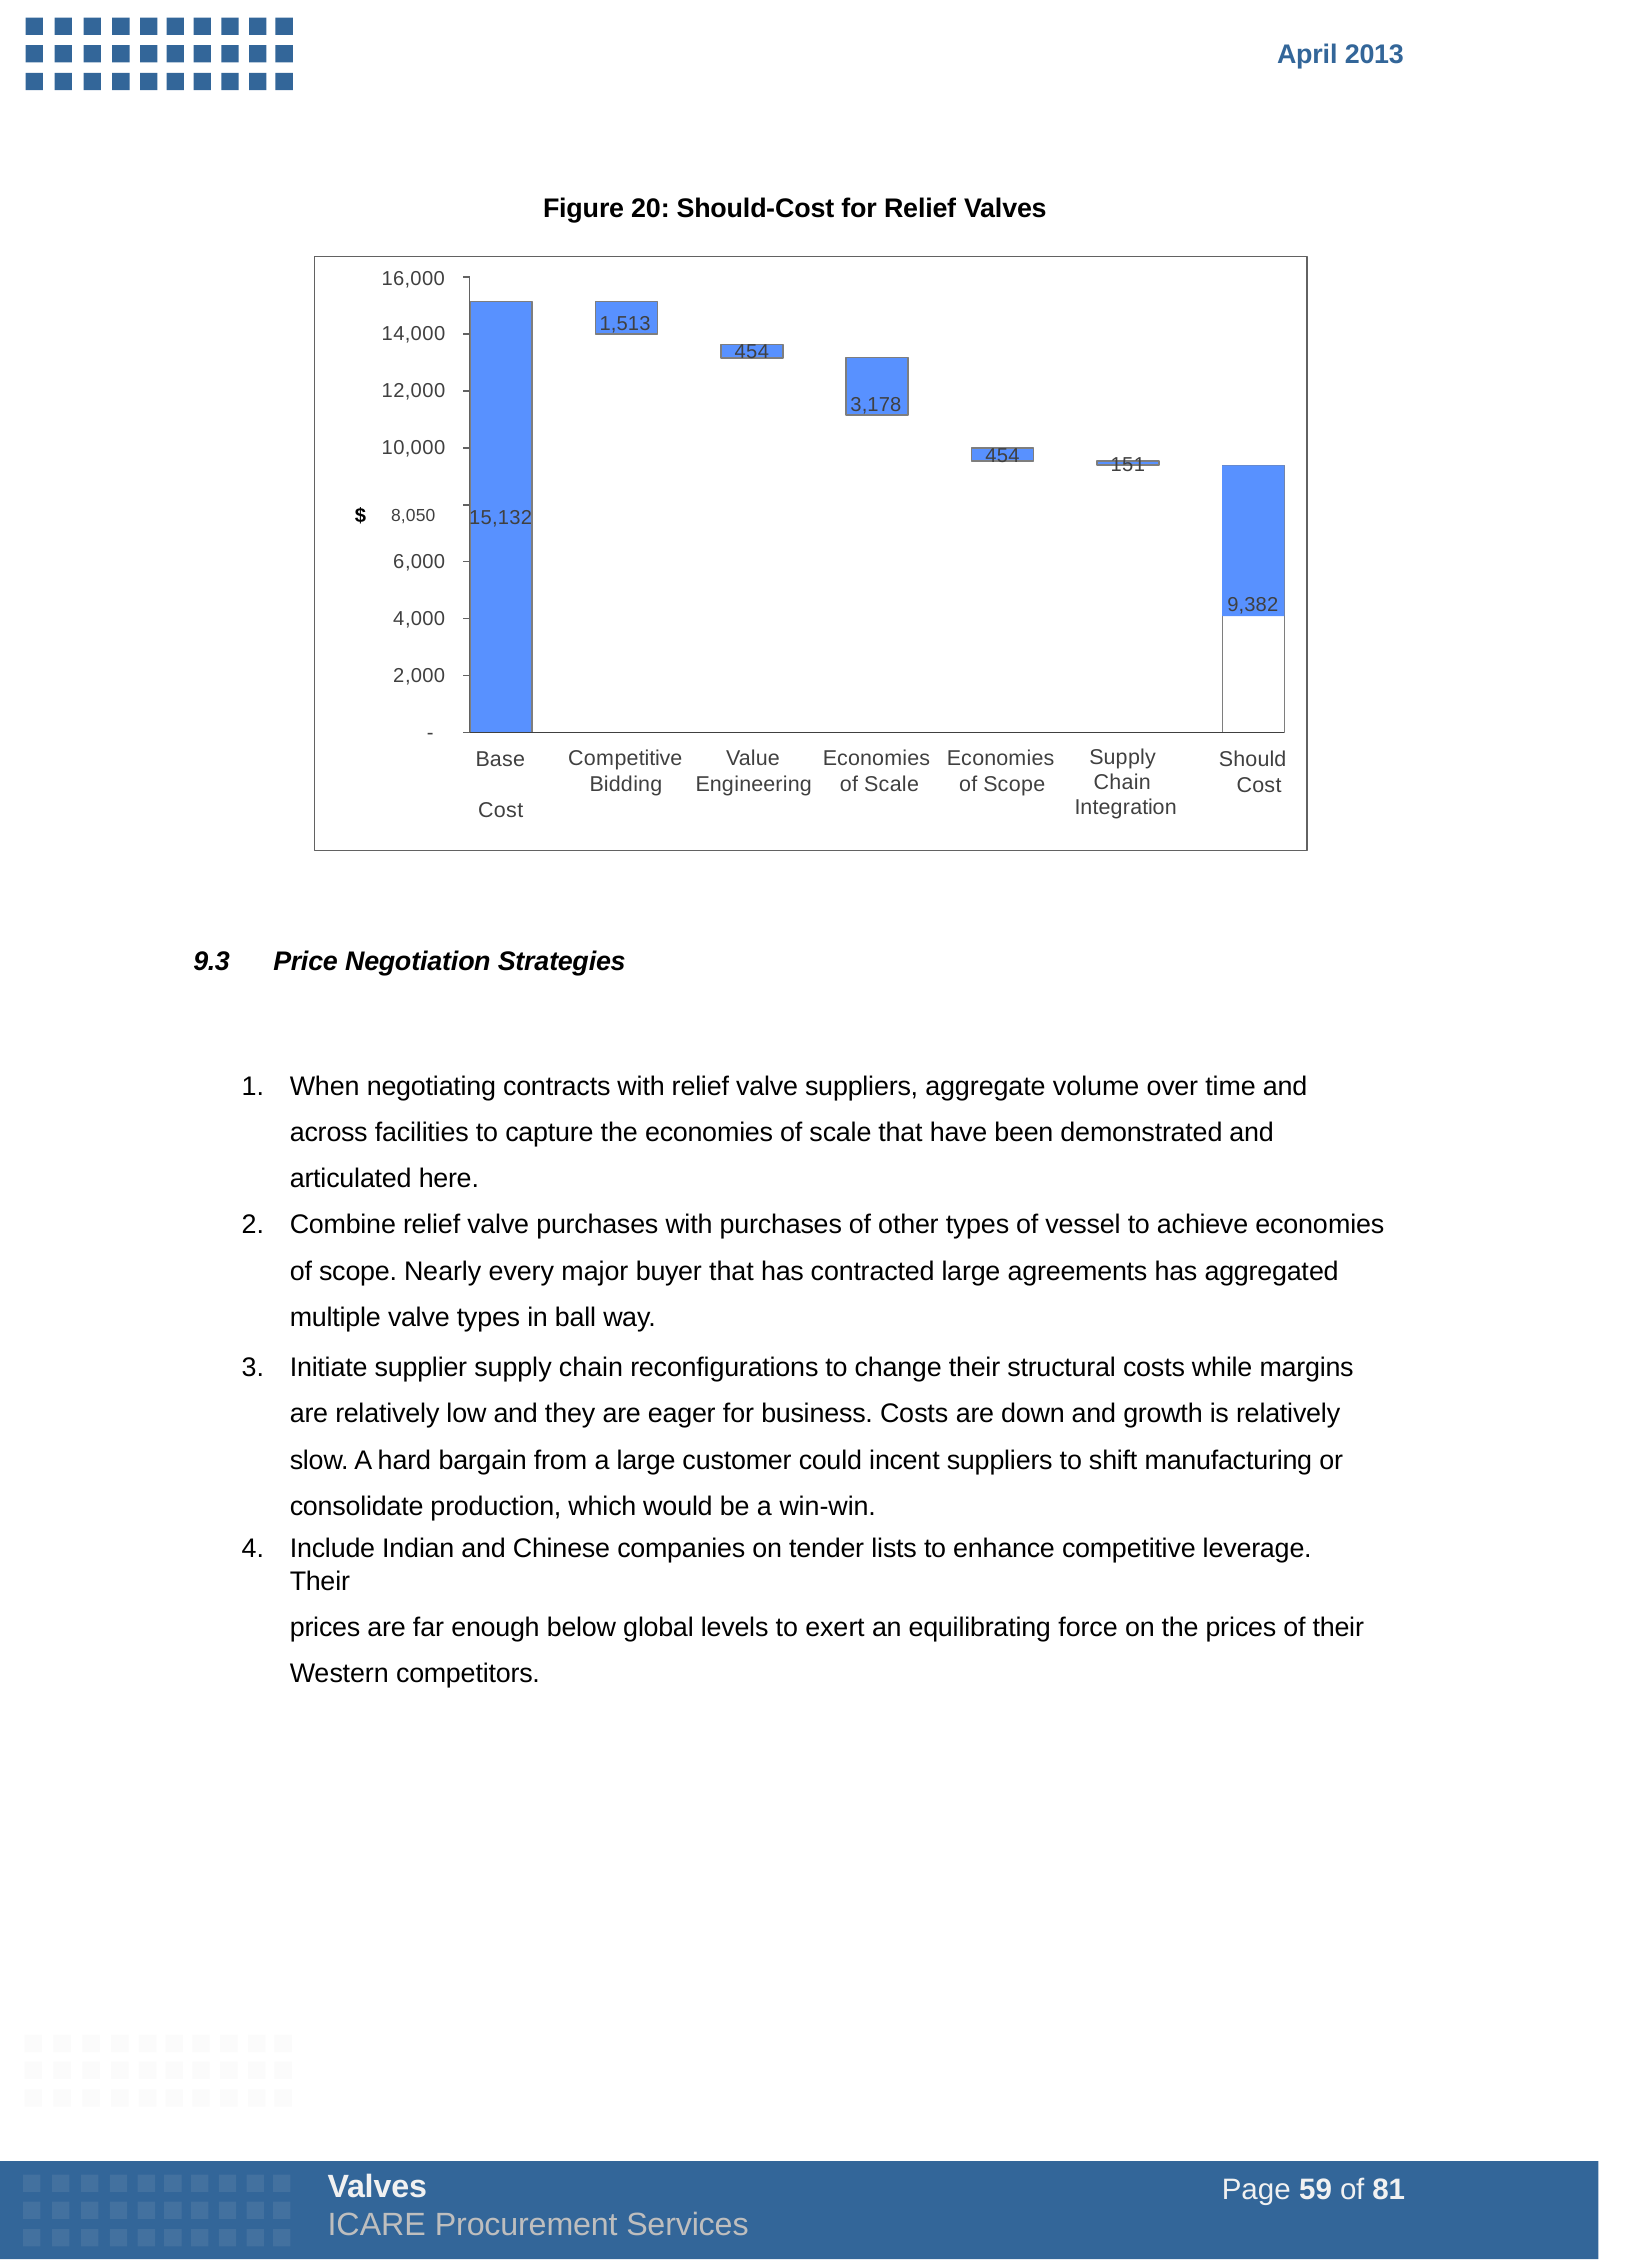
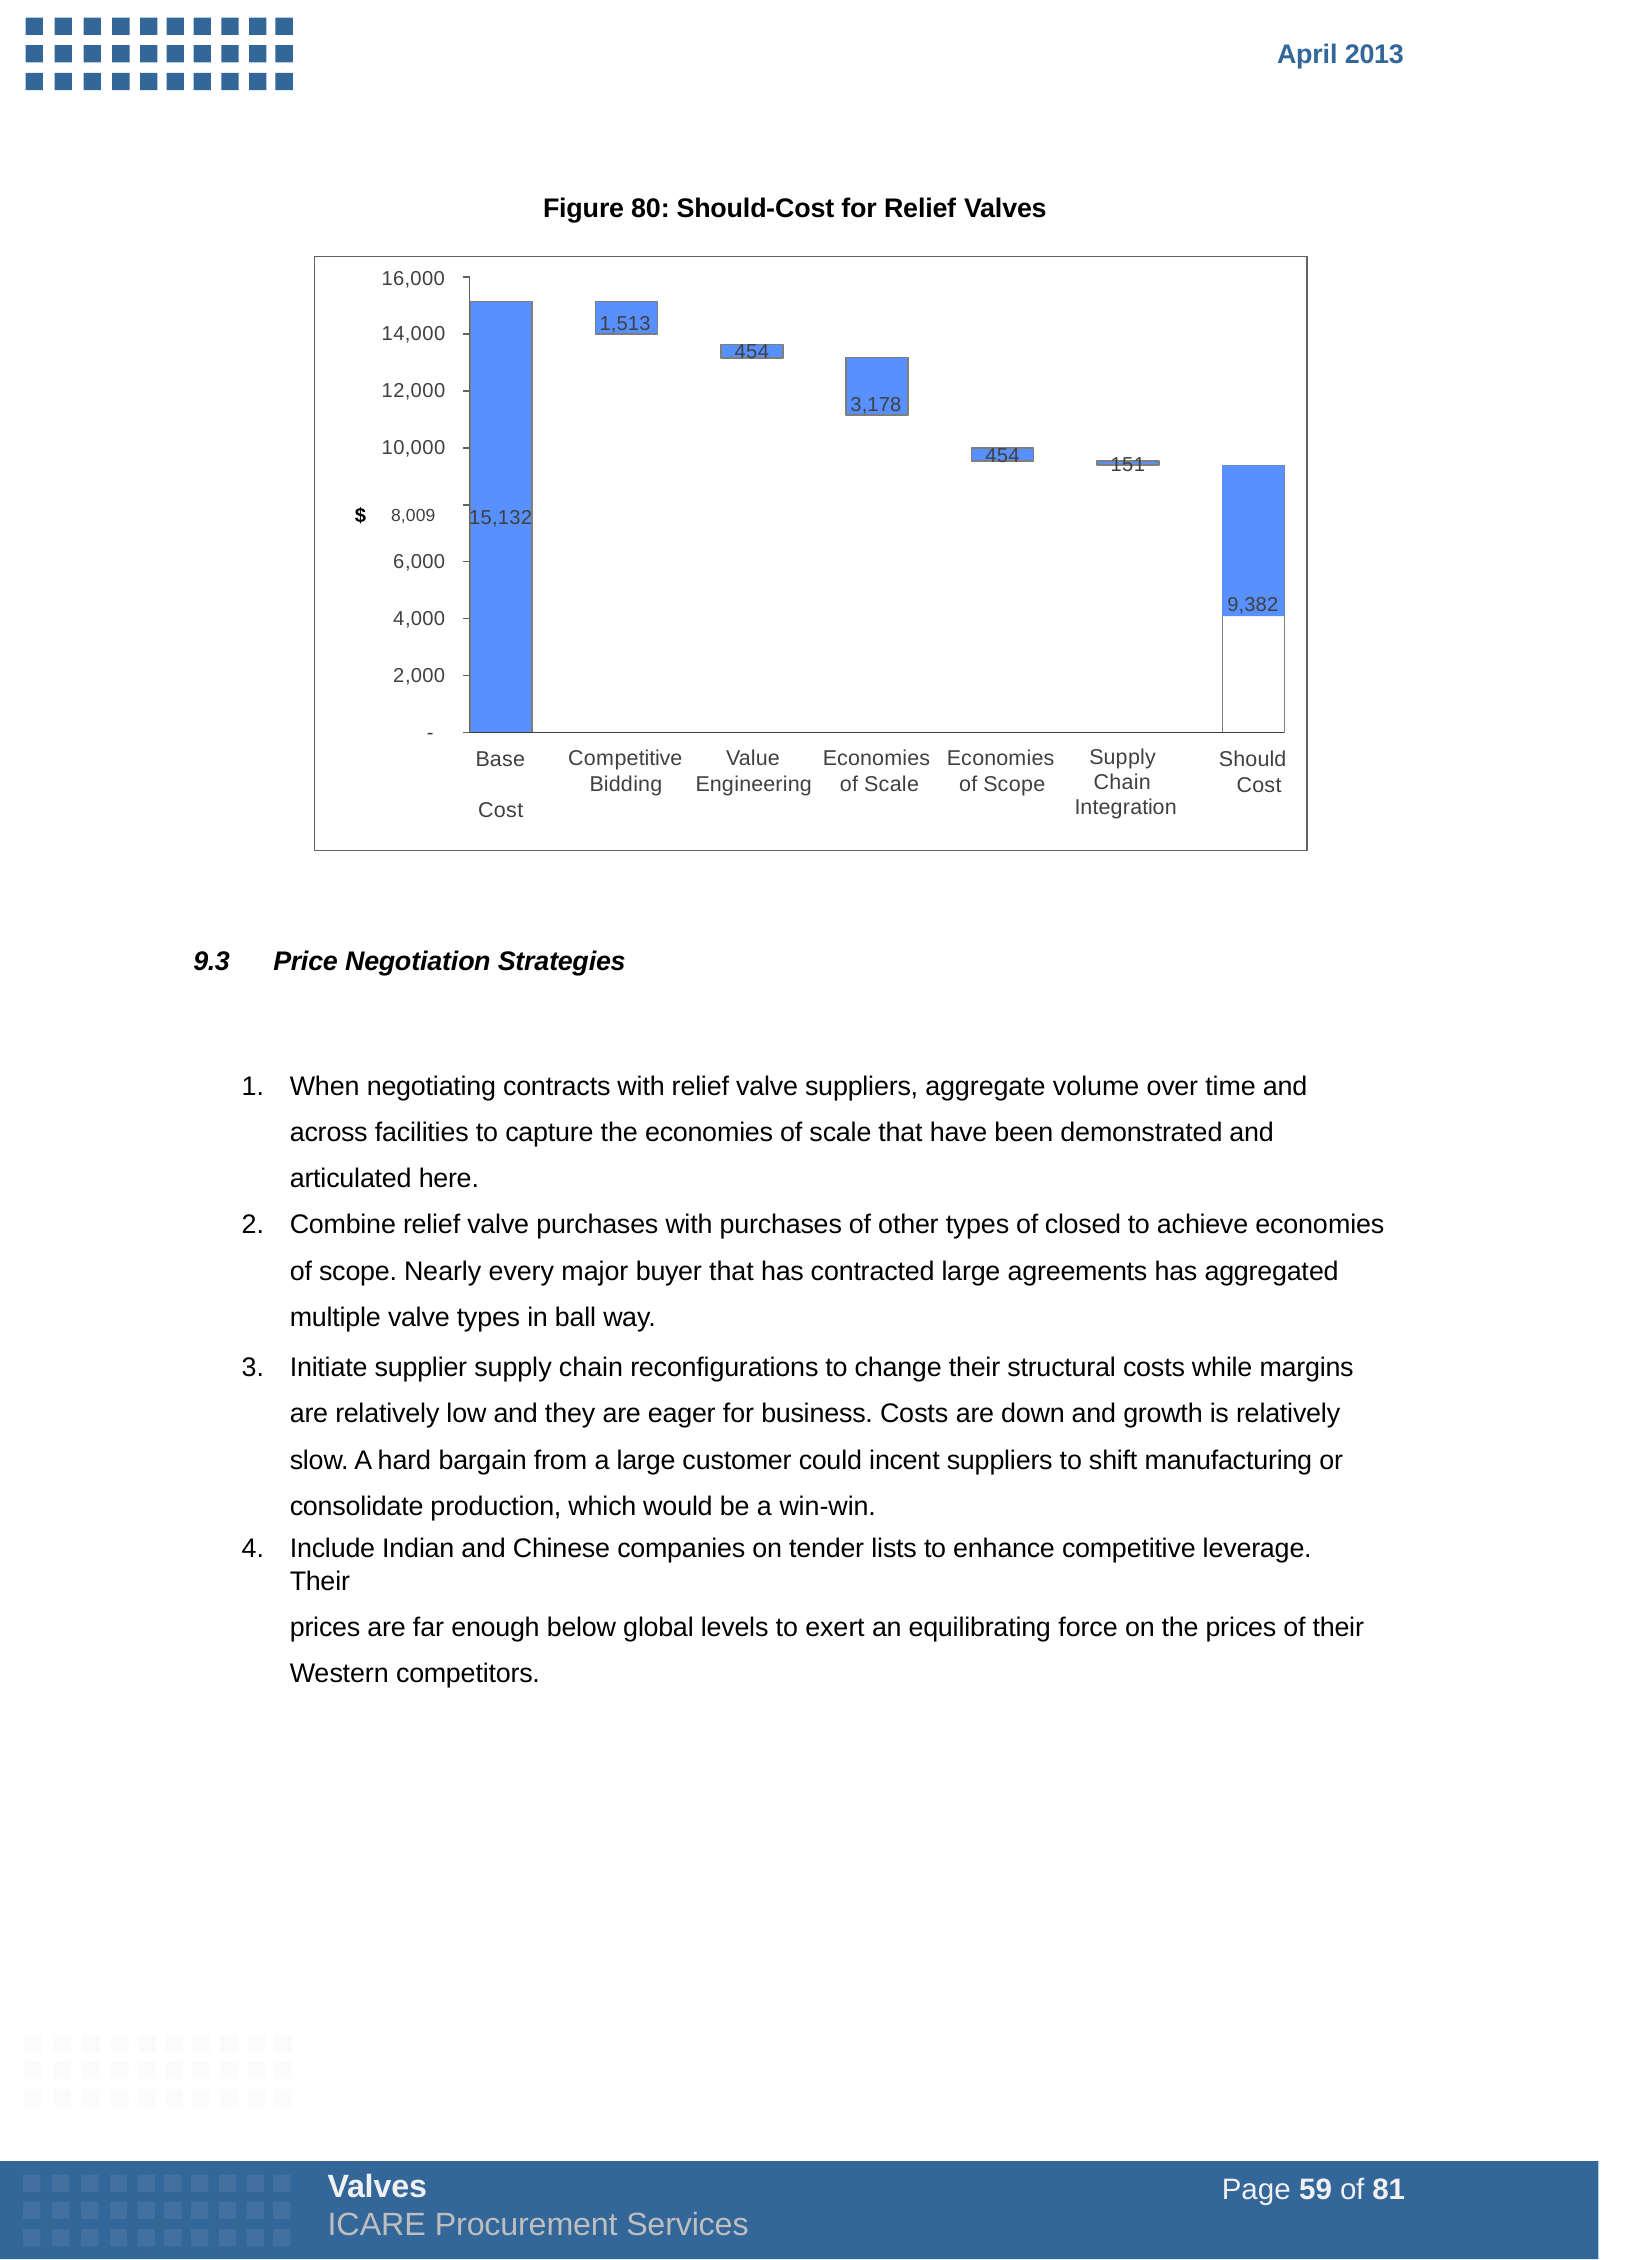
20: 20 -> 80 (650, 209)
8,050: 8,050 -> 8,009 (413, 516)
vessel: vessel -> closed (1083, 1225)
